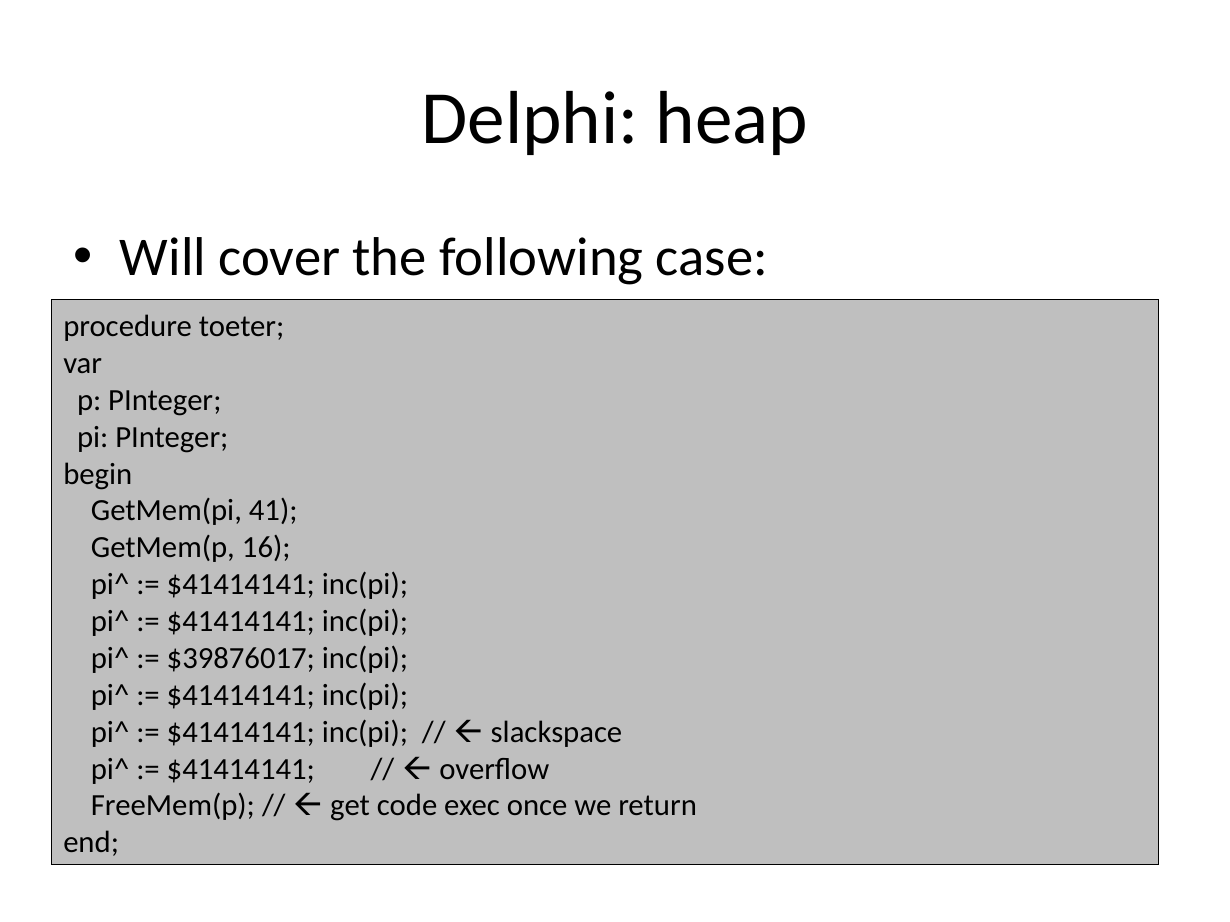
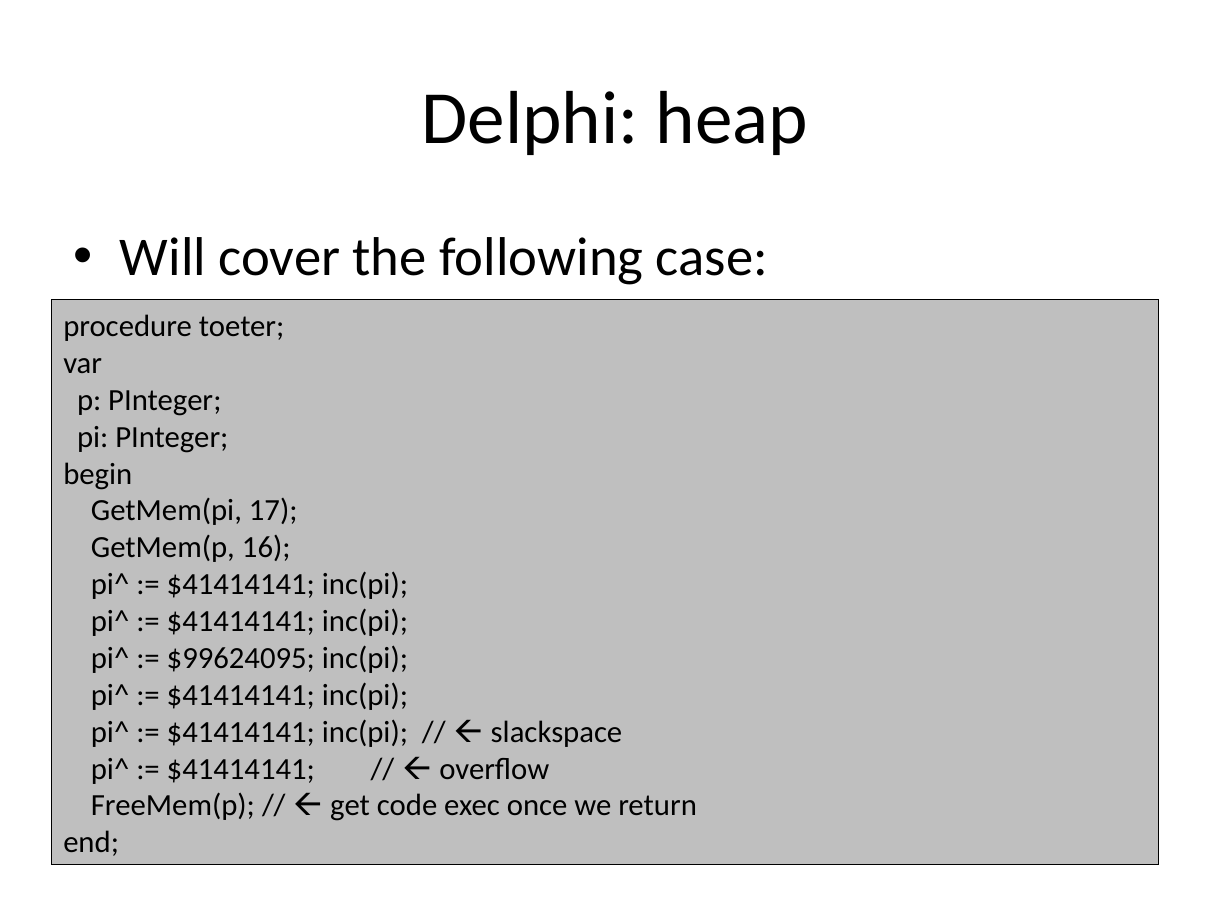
41: 41 -> 17 (273, 511)
$39876017: $39876017 -> $99624095 (241, 659)
